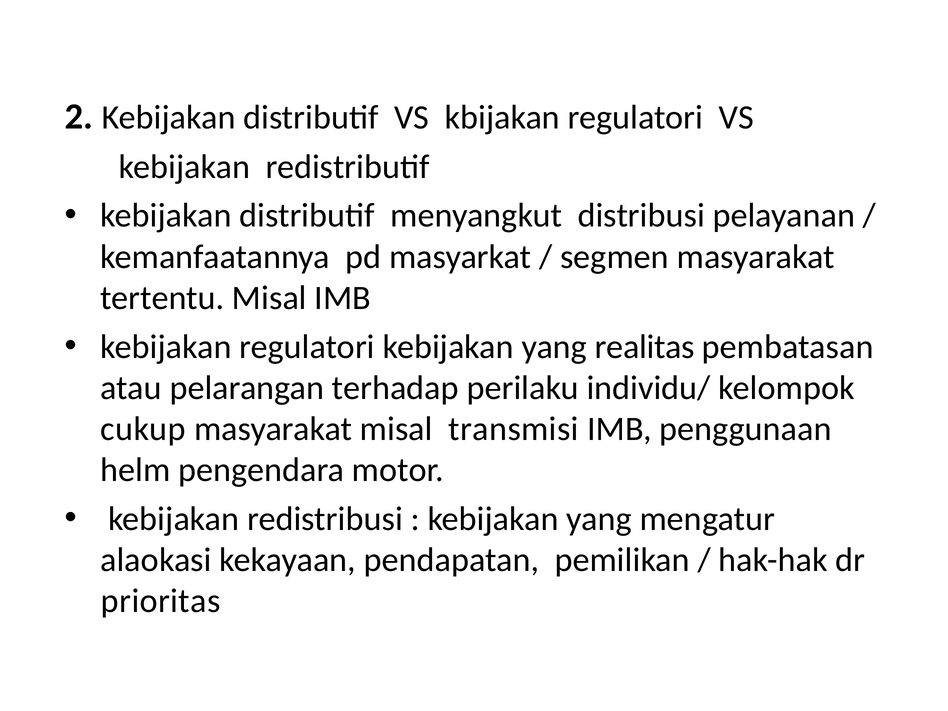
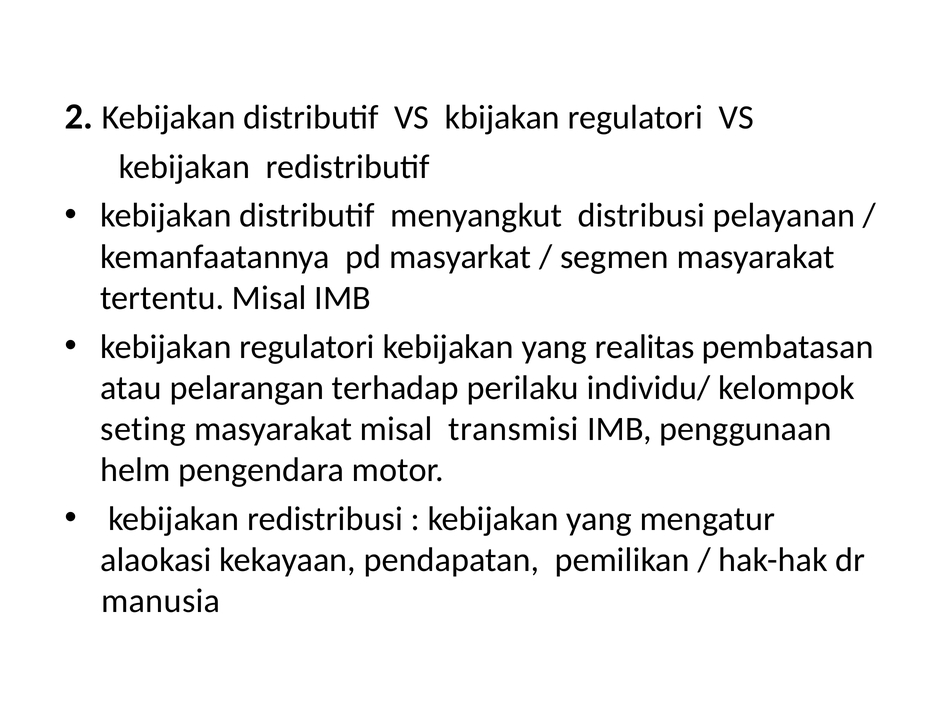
cukup: cukup -> seting (143, 429)
prioritas: prioritas -> manusia (161, 601)
